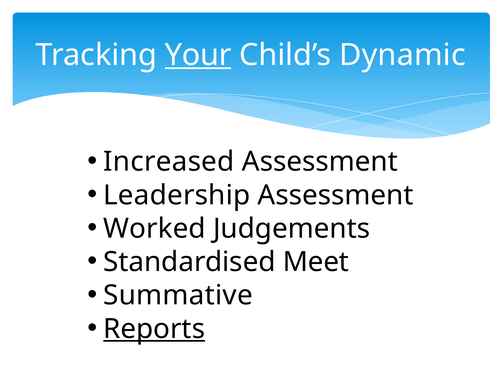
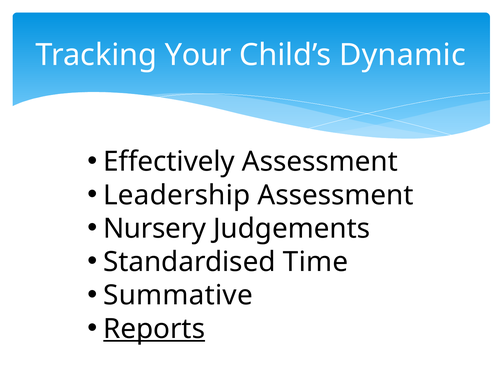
Your underline: present -> none (198, 55)
Increased: Increased -> Effectively (169, 162)
Worked: Worked -> Nursery (155, 229)
Meet: Meet -> Time (316, 262)
